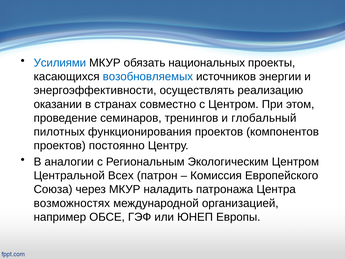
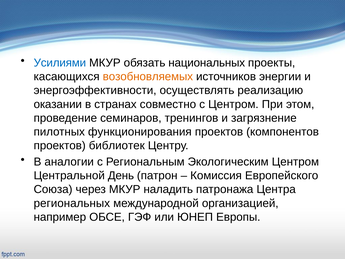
возобновляемых colour: blue -> orange (148, 77)
глобальный: глобальный -> загрязнение (264, 118)
постоянно: постоянно -> библиотек (117, 146)
Всех: Всех -> День (121, 175)
возможностях: возможностях -> региональных (72, 203)
